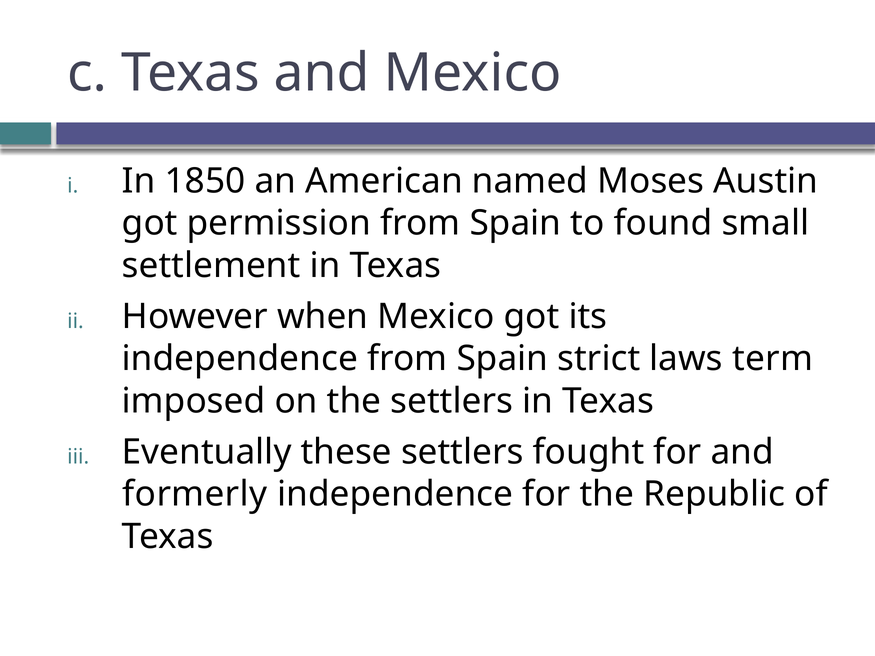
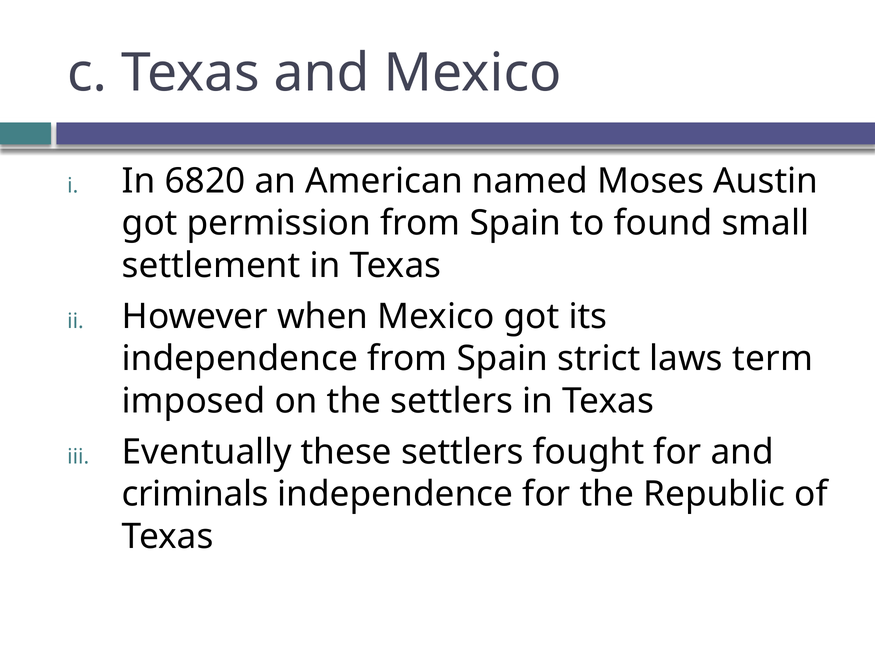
1850: 1850 -> 6820 (205, 181)
formerly: formerly -> criminals (195, 494)
